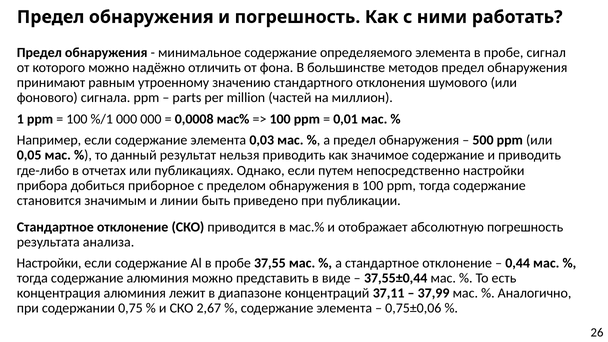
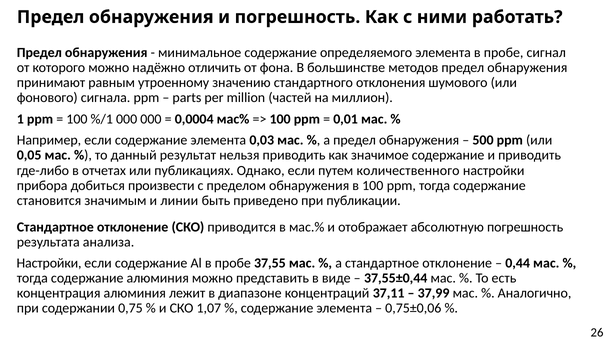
0,0008: 0,0008 -> 0,0004 (194, 119)
непосредственно: непосредственно -> количественного (408, 170)
приборное: приборное -> произвести (161, 185)
2,67: 2,67 -> 1,07 (209, 308)
